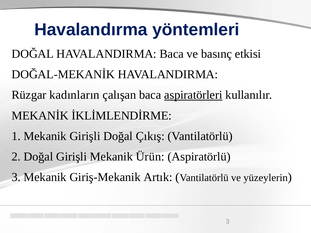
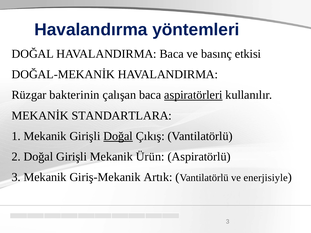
kadınların: kadınların -> bakterinin (74, 95)
İKLİMLENDİRME: İKLİMLENDİRME -> STANDARTLARA (122, 116)
Doğal underline: none -> present (118, 136)
yüzeylerin: yüzeylerin -> enerjisiyle (266, 178)
